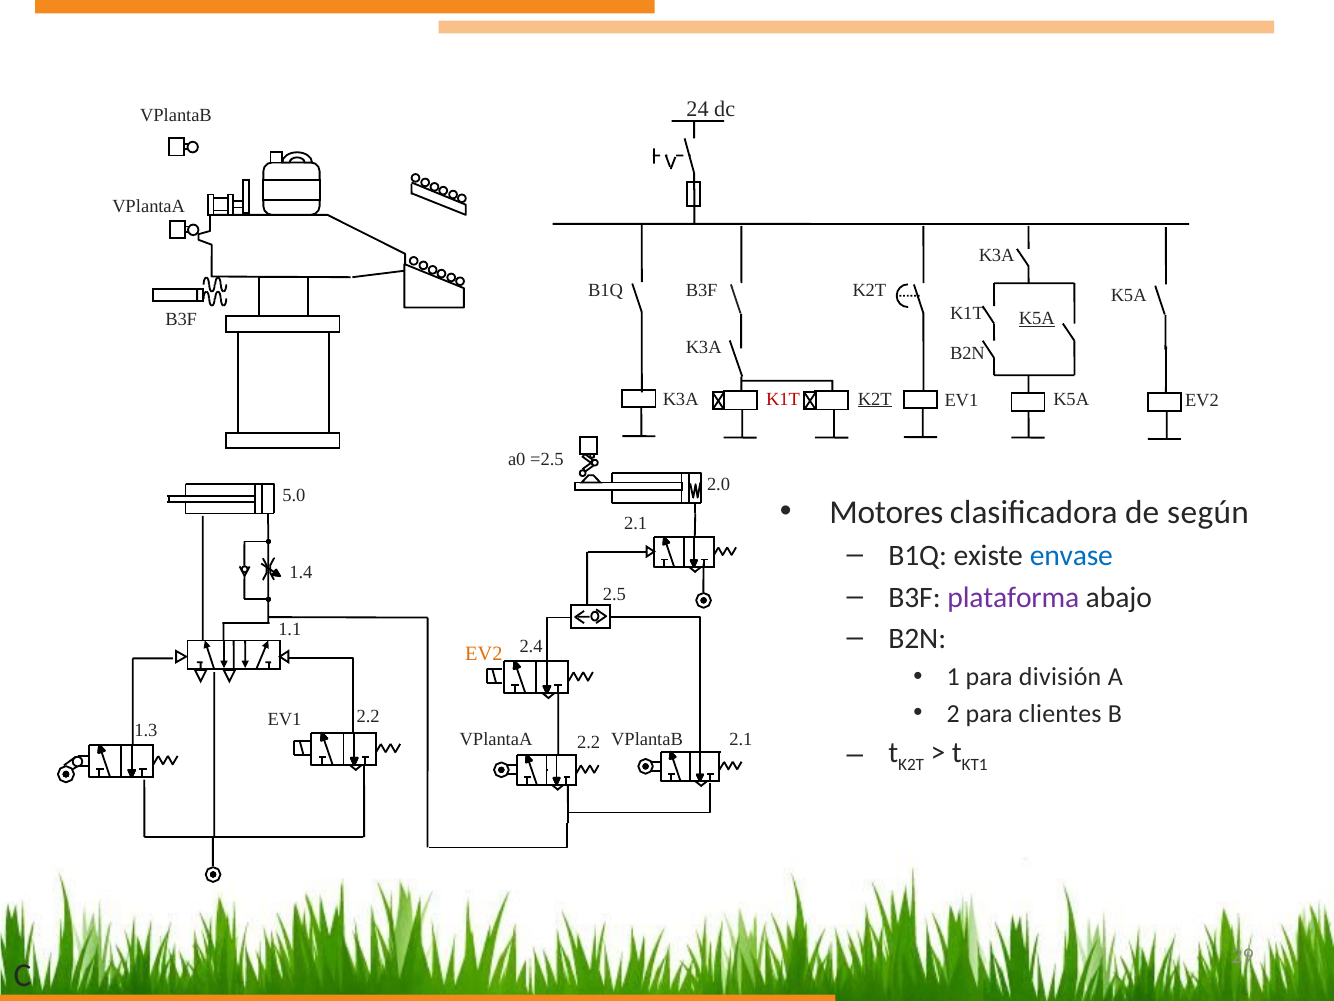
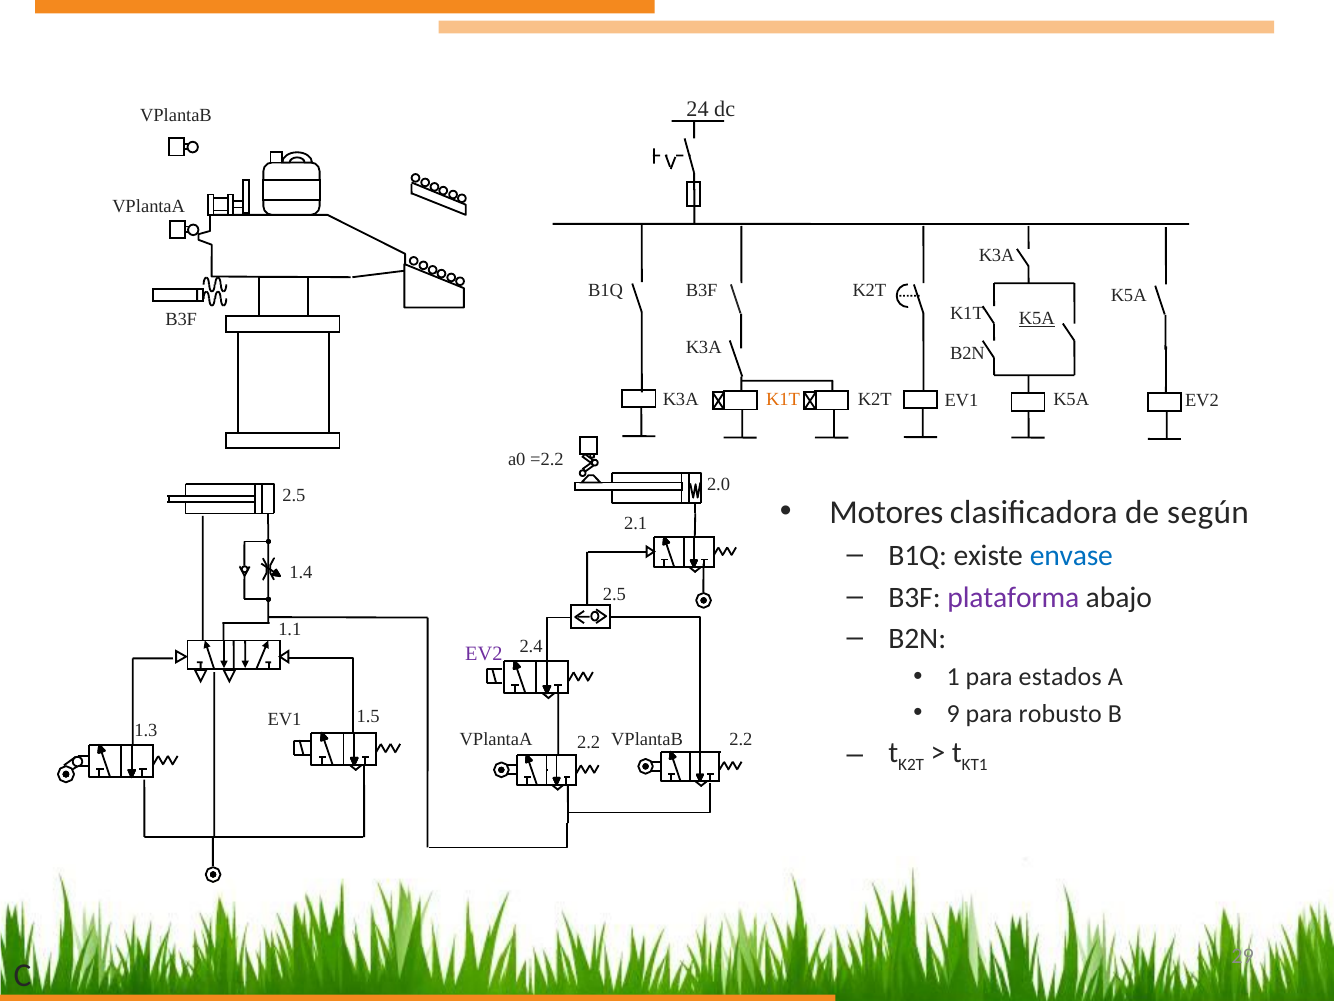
K1T colour: red -> orange (783, 399)
K2T underline: present -> none (875, 399)
=2.5: =2.5 -> =2.2 (547, 459)
5.0: 5.0 -> 2.5 (294, 495)
EV2 colour: orange -> purple (484, 654)
división: división -> estados (1060, 677)
2: 2 -> 9 (953, 713)
clientes: clientes -> robusto (1060, 713)
2.2: 2.2 -> 1.5 (368, 717)
2.1: 2.1 -> 2.2 (741, 739)
